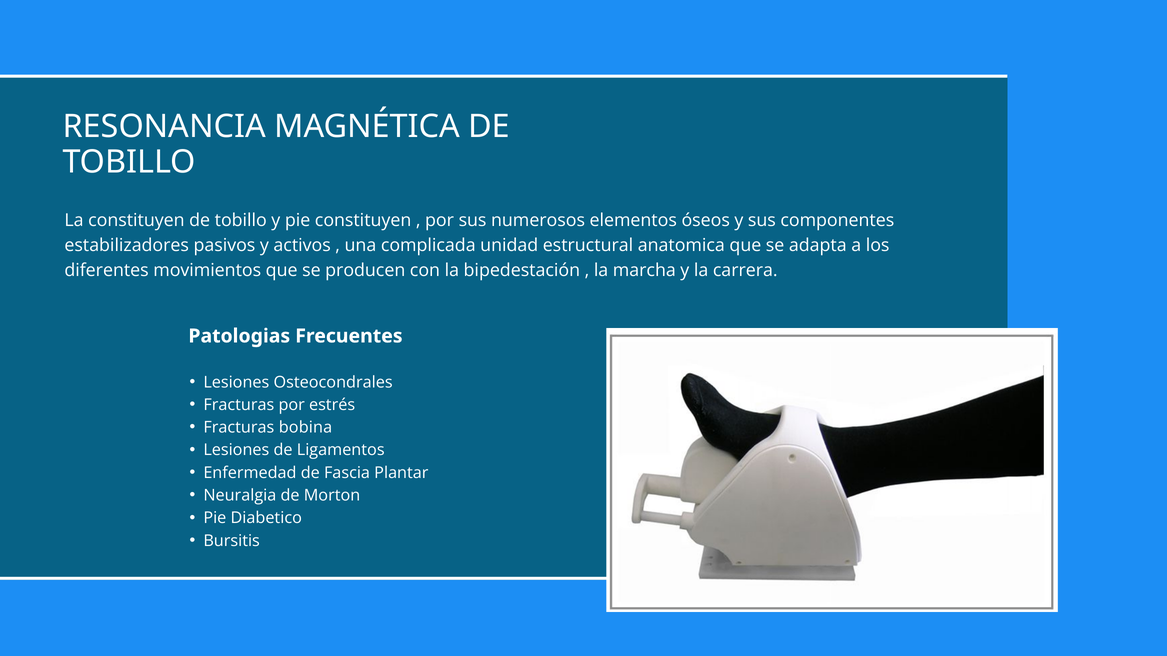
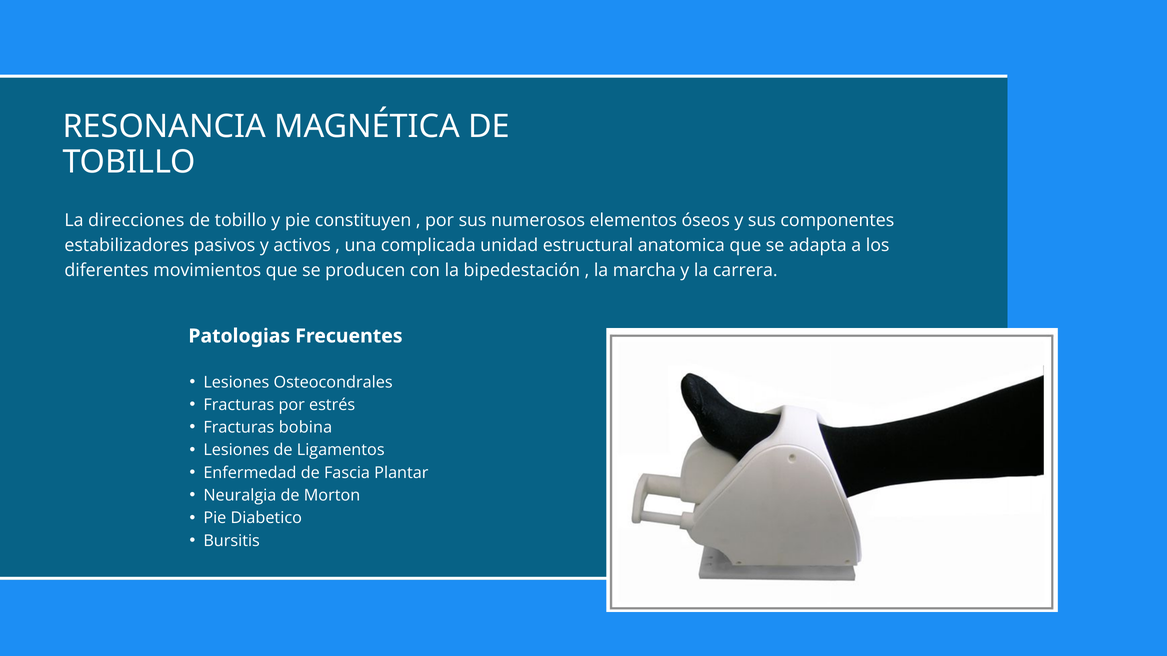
La constituyen: constituyen -> direcciones (136, 221)
